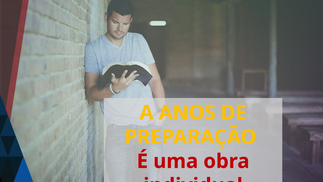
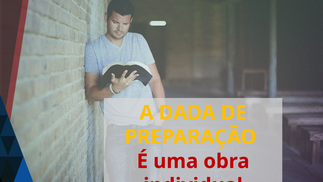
ANOS: ANOS -> DADA (187, 113)
